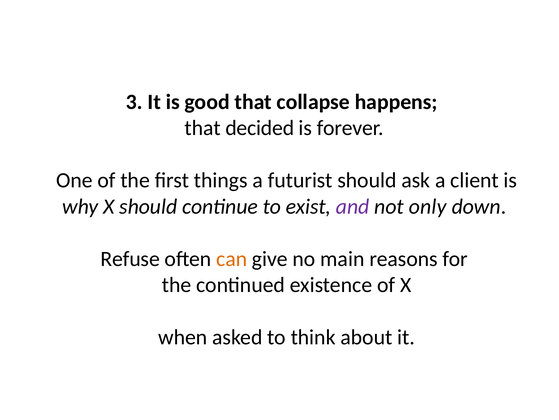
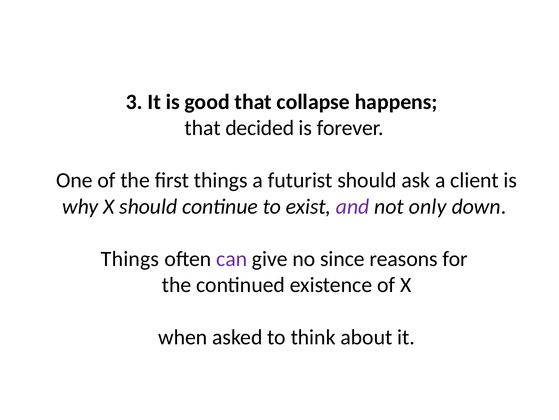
Refuse: Refuse -> Things (130, 258)
can colour: orange -> purple (232, 258)
main: main -> since (342, 258)
